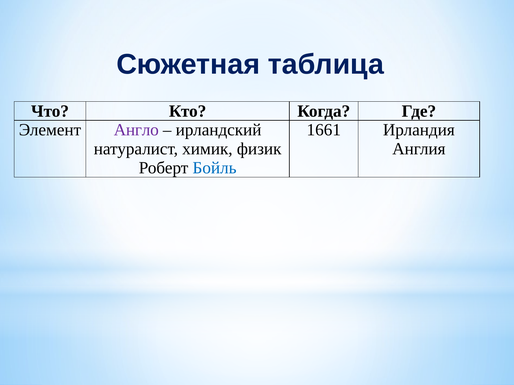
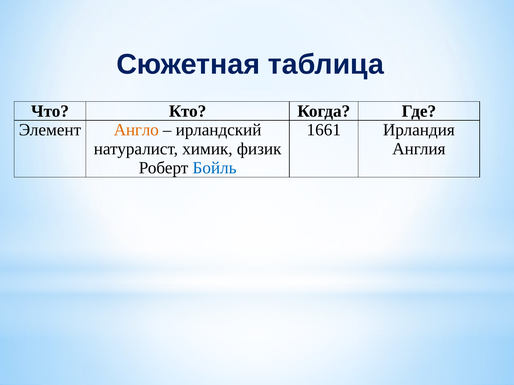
Англо colour: purple -> orange (136, 130)
